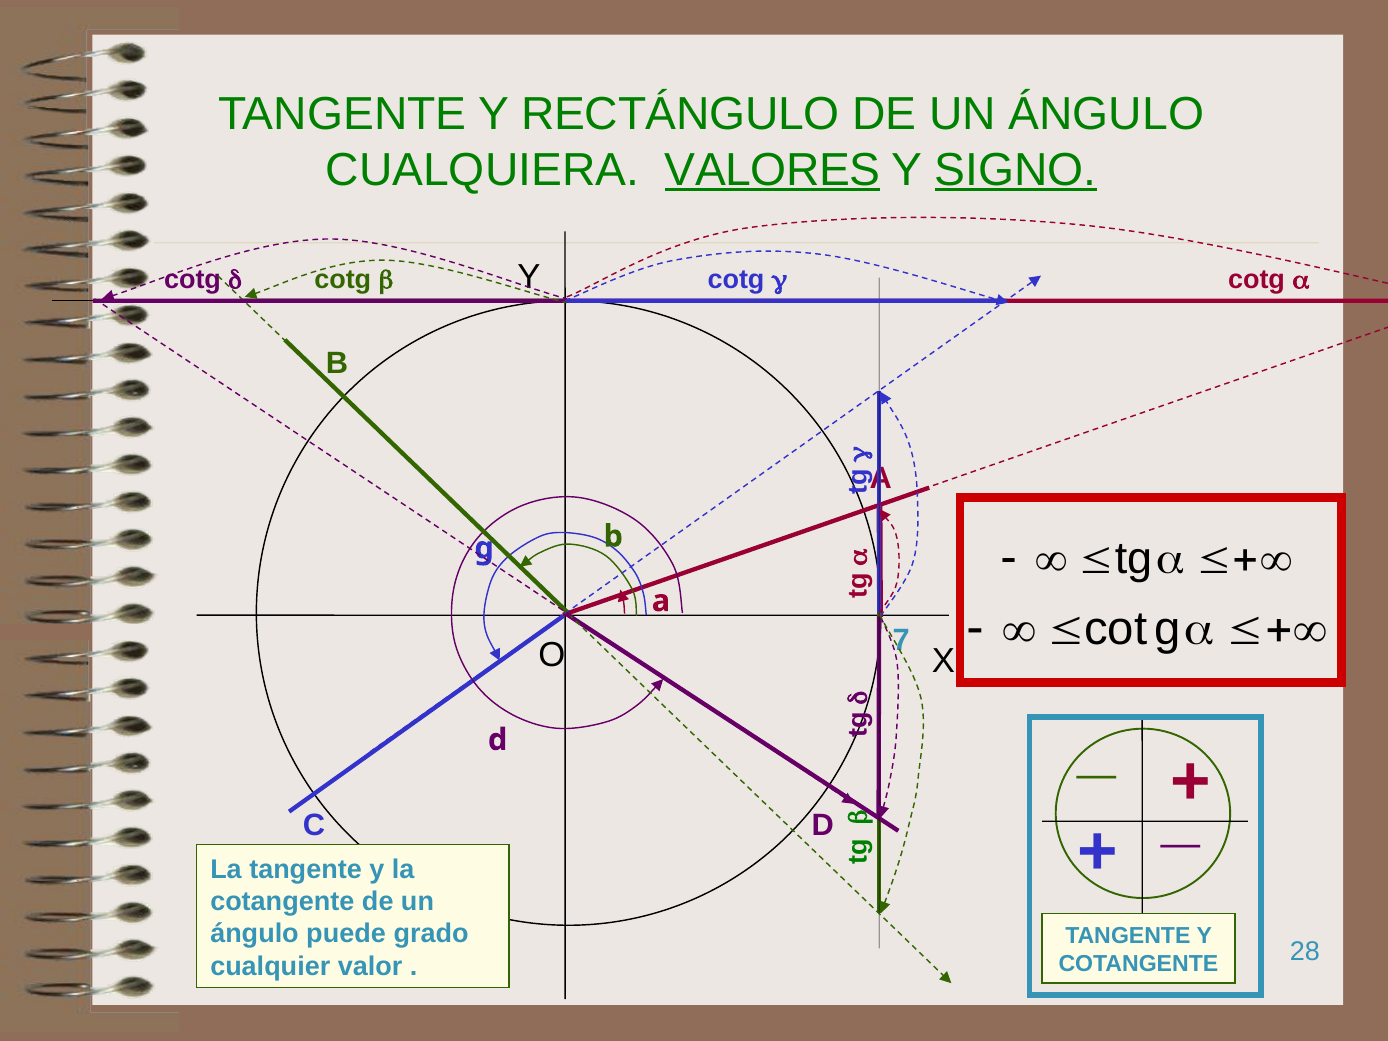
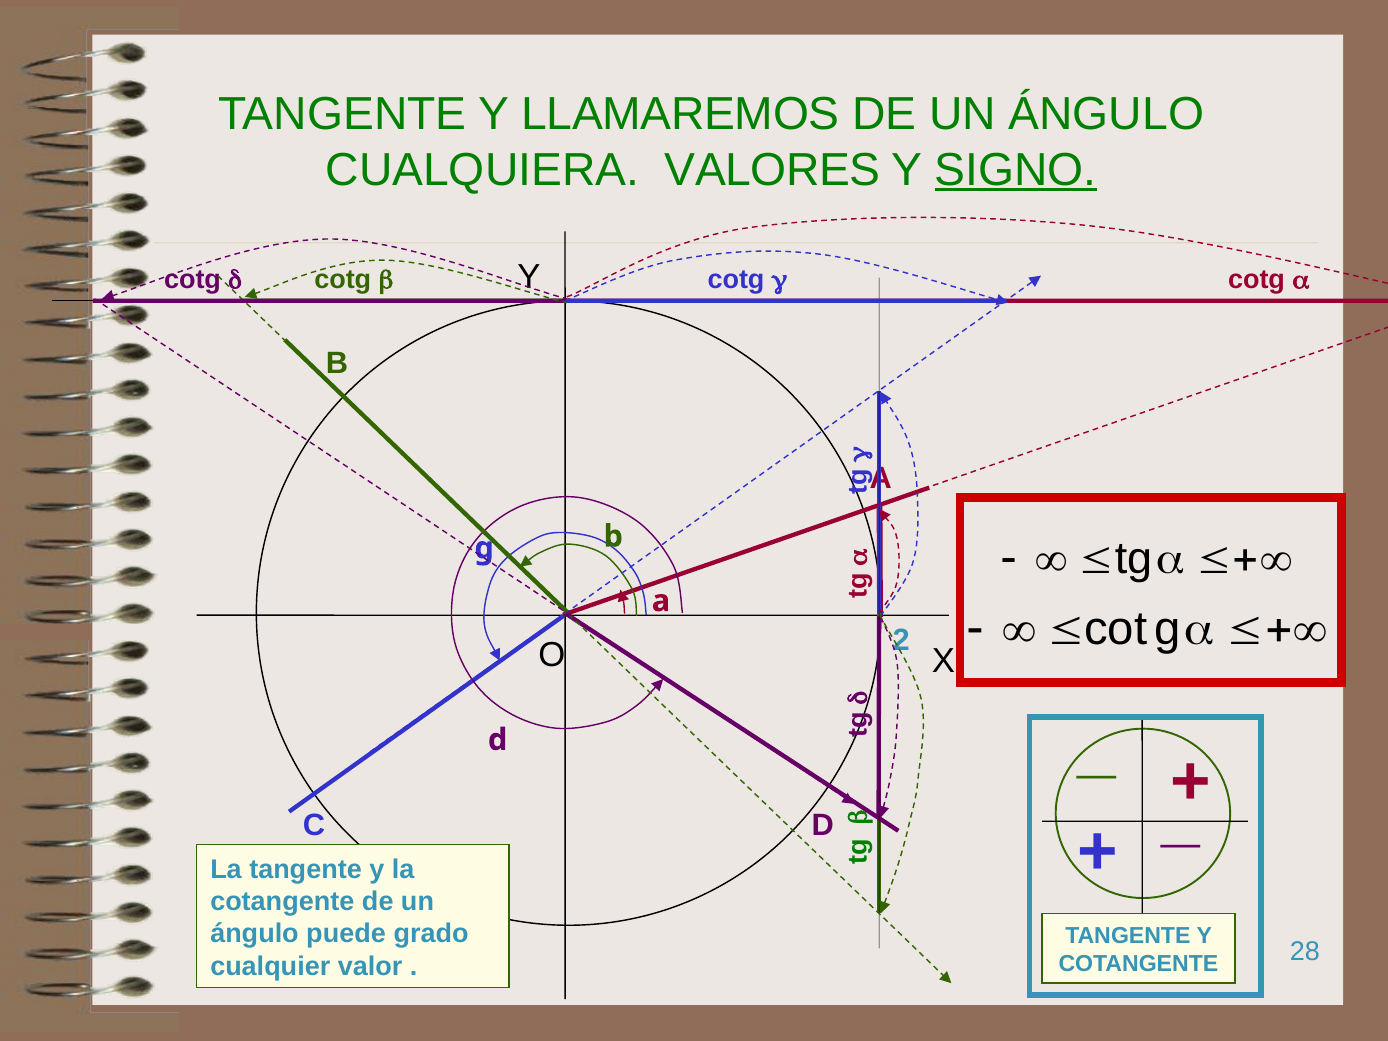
RECTÁNGULO: RECTÁNGULO -> LLAMAREMOS (680, 114)
VALORES underline: present -> none (772, 170)
7: 7 -> 2 (901, 640)
